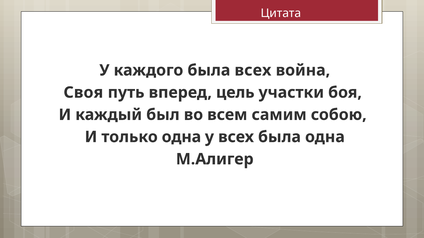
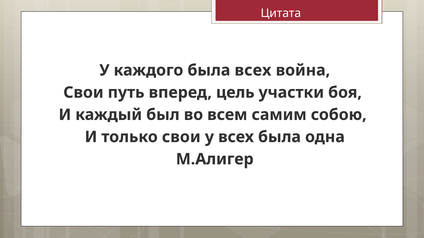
Своя: Своя -> Свои (83, 93)
только одна: одна -> свои (181, 137)
